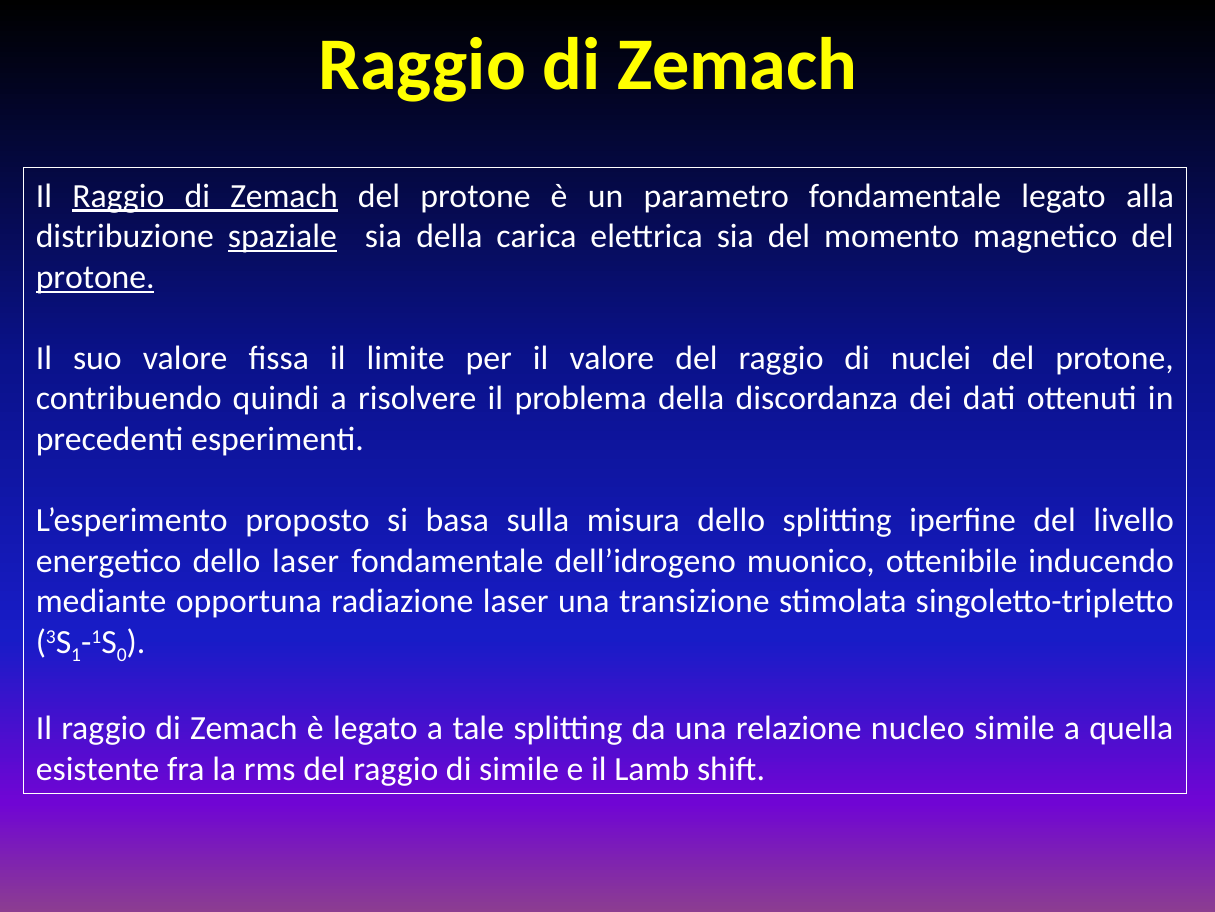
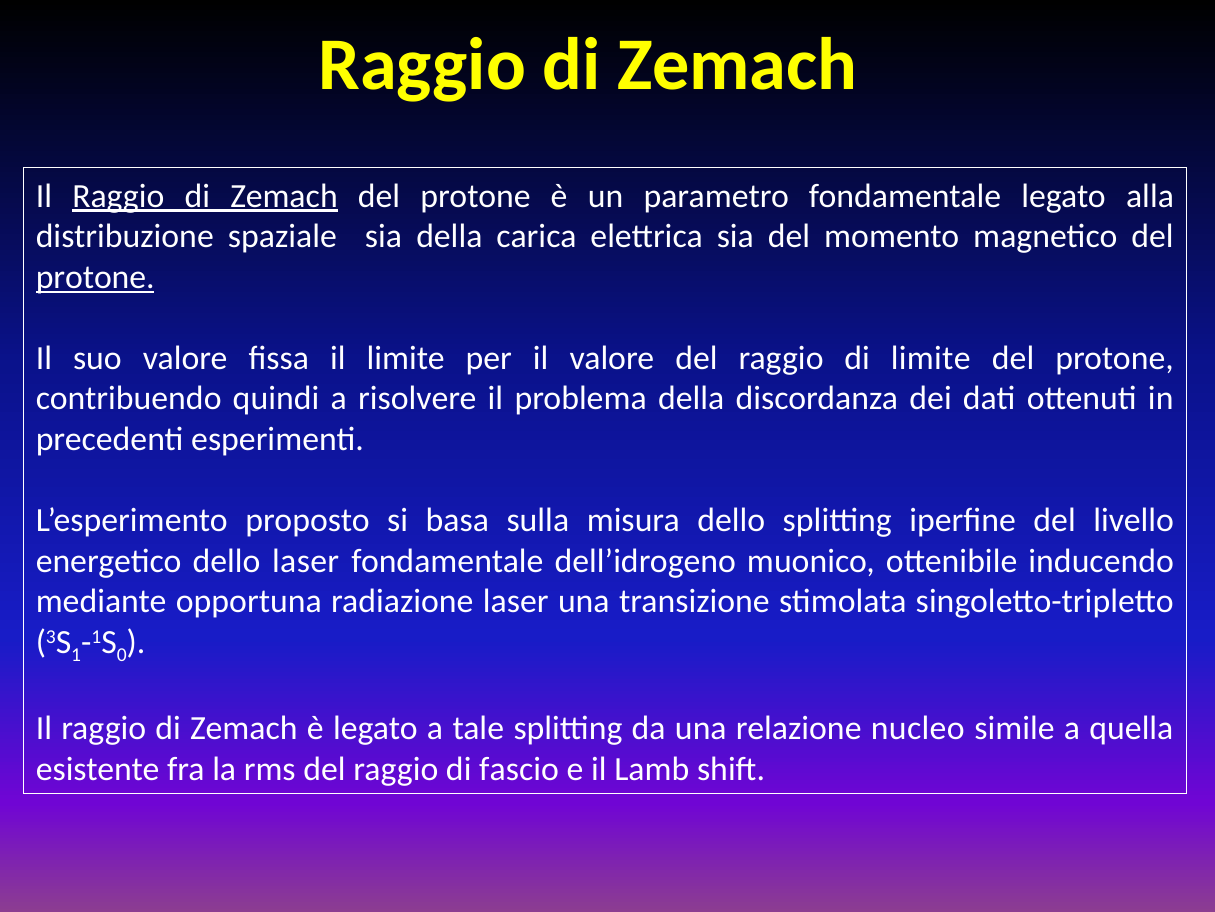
spaziale underline: present -> none (282, 236)
di nuclei: nuclei -> limite (931, 358)
di simile: simile -> fascio (519, 769)
